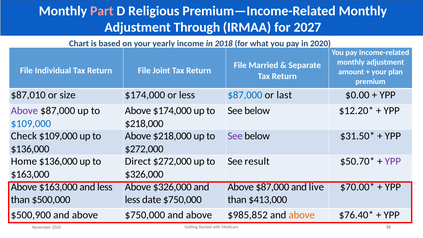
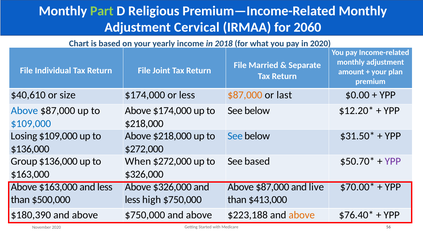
Part colour: pink -> light green (102, 11)
Through: Through -> Cervical (197, 27)
2027: 2027 -> 2060 (307, 27)
$87,010: $87,010 -> $40,610 (28, 95)
$87,000 colour: blue -> orange (245, 95)
Above colour: purple -> blue (24, 111)
Check: Check -> Losing (24, 136)
See colour: purple -> blue (235, 136)
Home: Home -> Group (24, 161)
Direct: Direct -> When (138, 161)
See result: result -> based (257, 161)
date: date -> high (152, 200)
$500,900: $500,900 -> $180,390 (31, 215)
$985,852: $985,852 -> $223,188 (248, 215)
